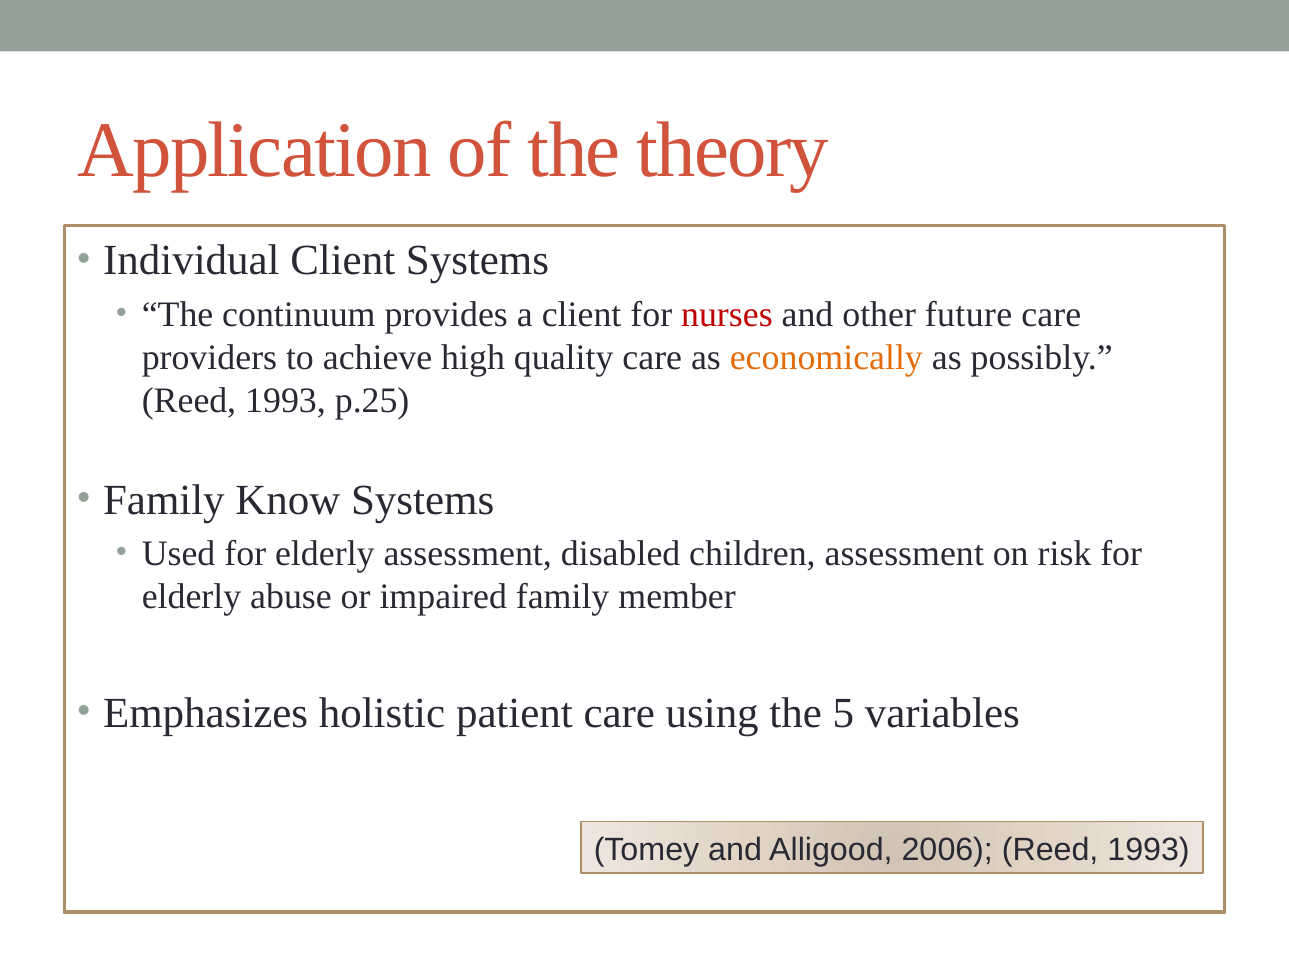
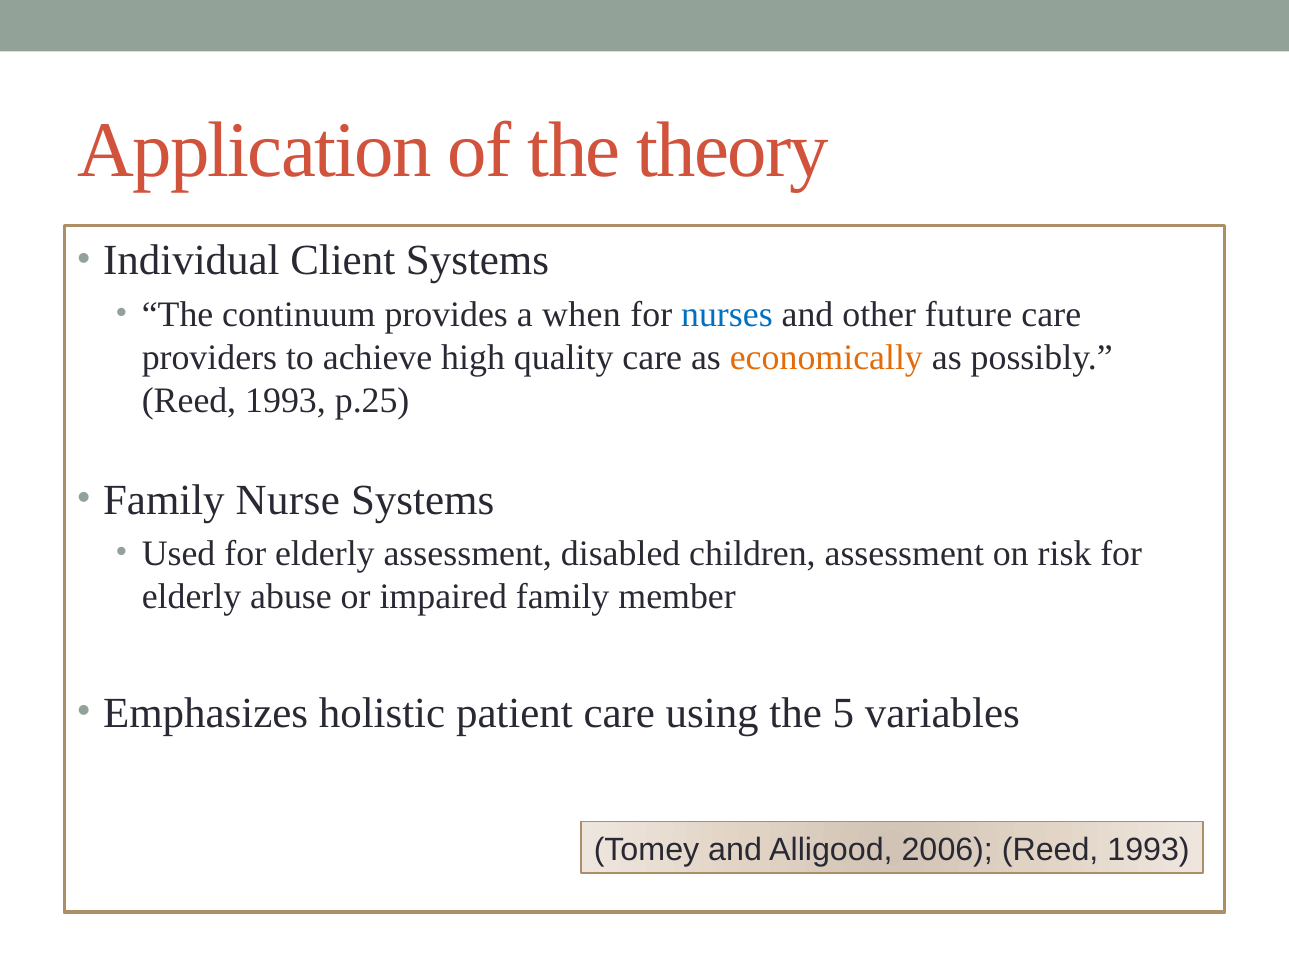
a client: client -> when (581, 315)
nurses colour: red -> blue (727, 315)
Know: Know -> Nurse (288, 500)
